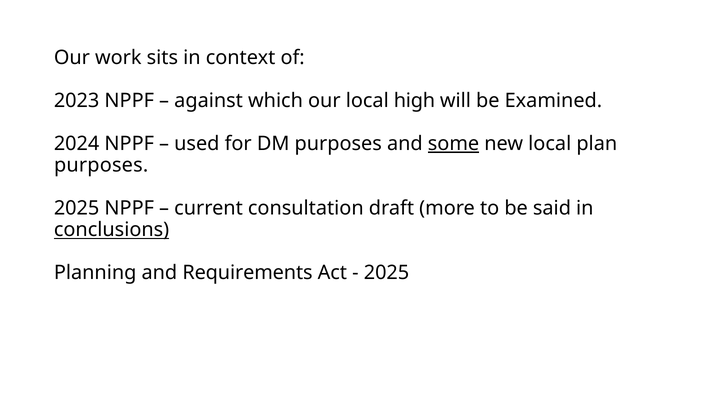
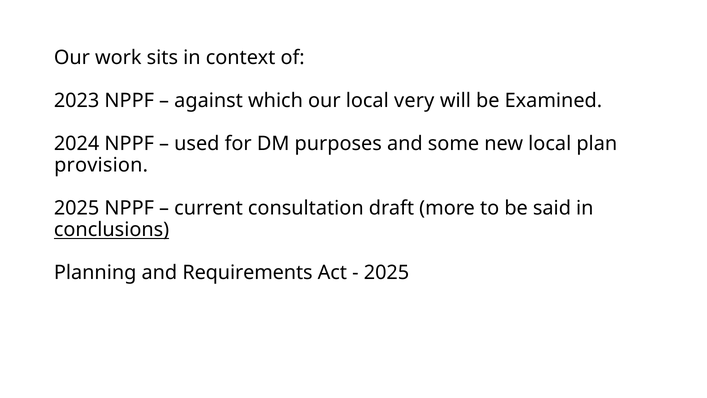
high: high -> very (414, 101)
some underline: present -> none (454, 144)
purposes: purposes -> provision (101, 165)
